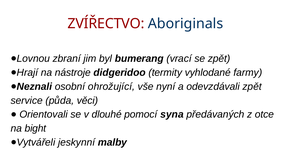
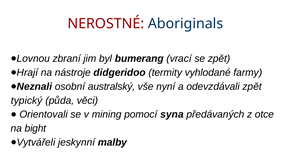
ZVÍŘECTVO: ZVÍŘECTVO -> NEROSTNÉ (106, 24)
ohrožující: ohrožující -> australský (112, 86)
service: service -> typický (27, 100)
dlouhé: dlouhé -> mining (107, 114)
